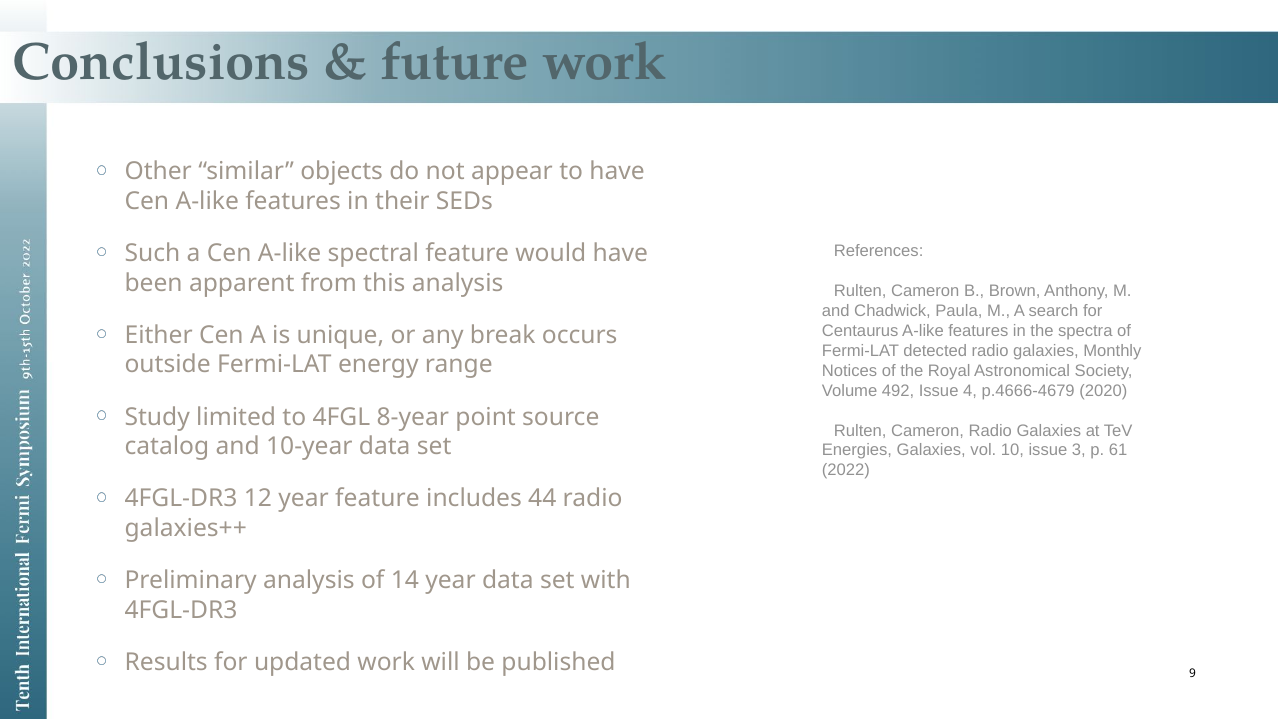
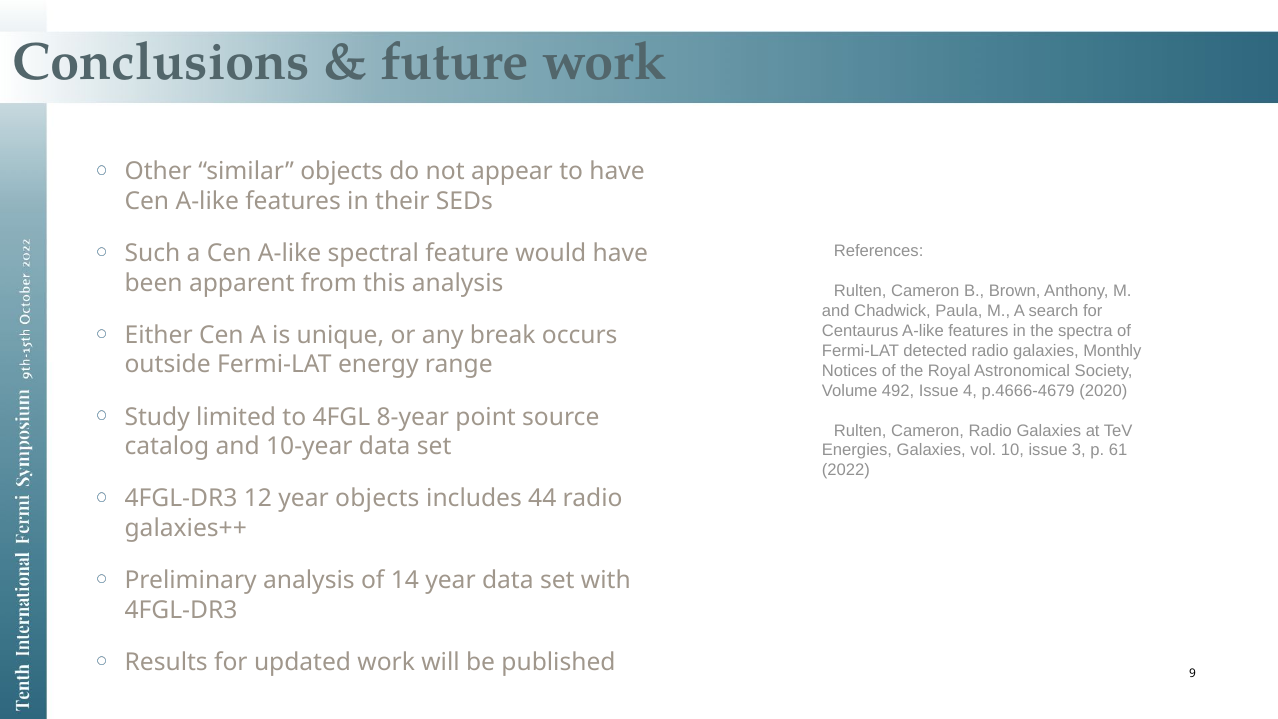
year feature: feature -> objects (377, 499)
